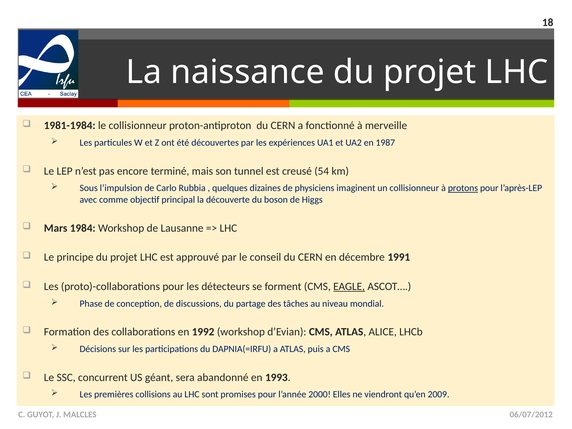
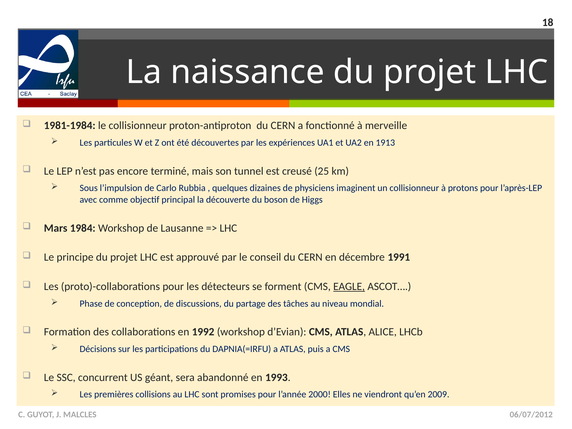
1987: 1987 -> 1913 (385, 143)
54: 54 -> 25 (322, 171)
protons underline: present -> none (463, 188)
